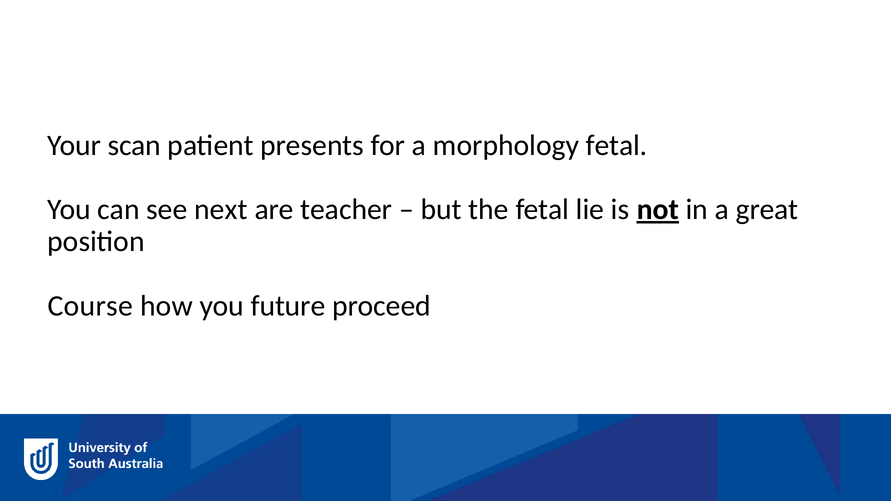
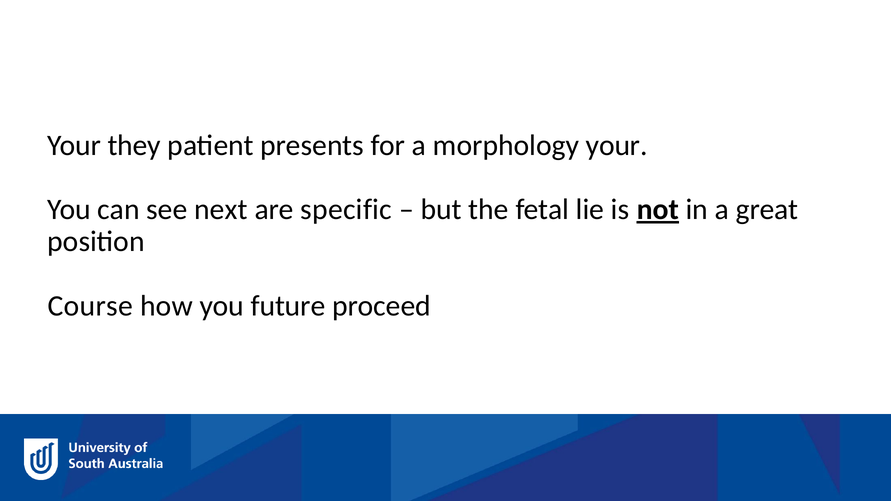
scan: scan -> they (134, 145)
morphology fetal: fetal -> your (617, 145)
teacher: teacher -> specific (346, 210)
